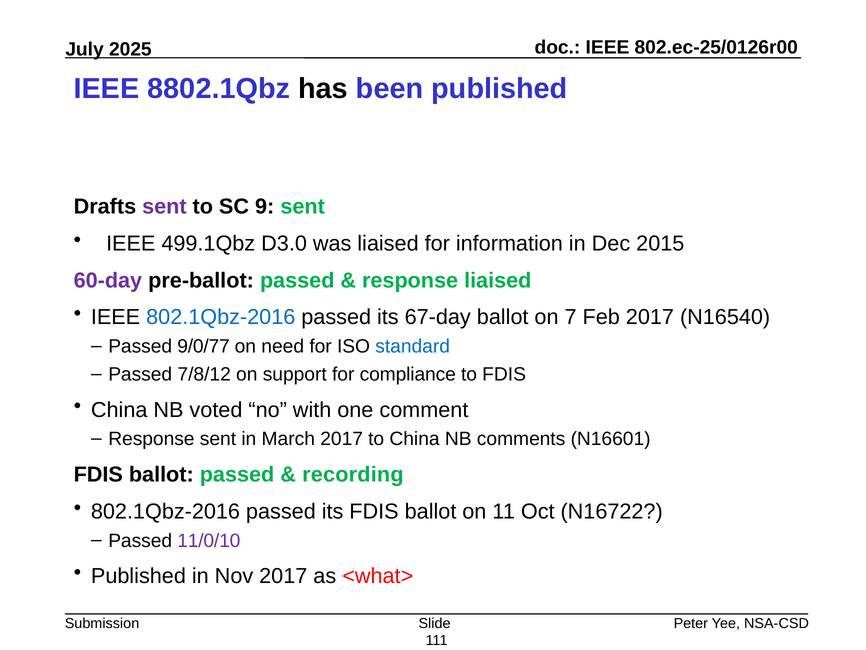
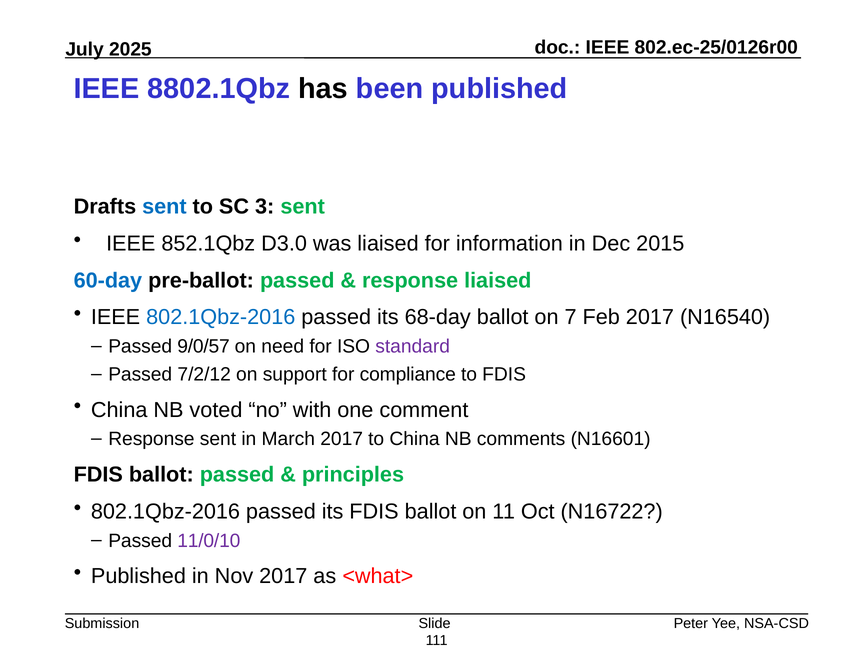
sent colour: purple -> blue (164, 206)
9: 9 -> 3 (265, 206)
499.1Qbz: 499.1Qbz -> 852.1Qbz (208, 243)
60-day colour: purple -> blue (108, 280)
67-day: 67-day -> 68-day (438, 317)
9/0/77: 9/0/77 -> 9/0/57 (204, 346)
standard colour: blue -> purple (413, 346)
7/8/12: 7/8/12 -> 7/2/12 (204, 374)
recording: recording -> principles (353, 474)
